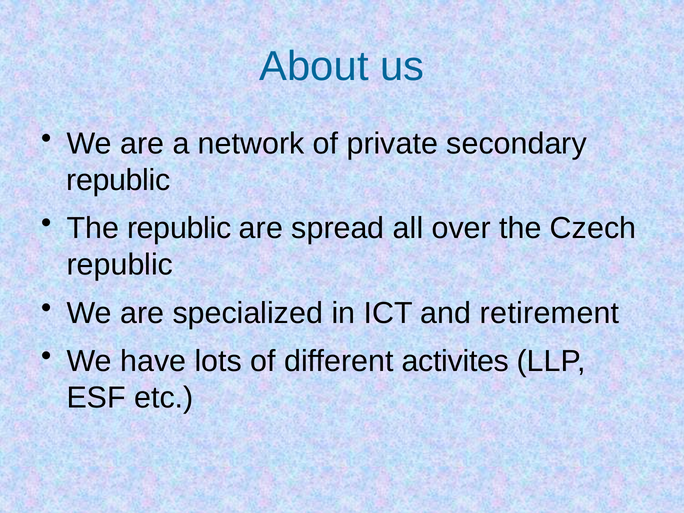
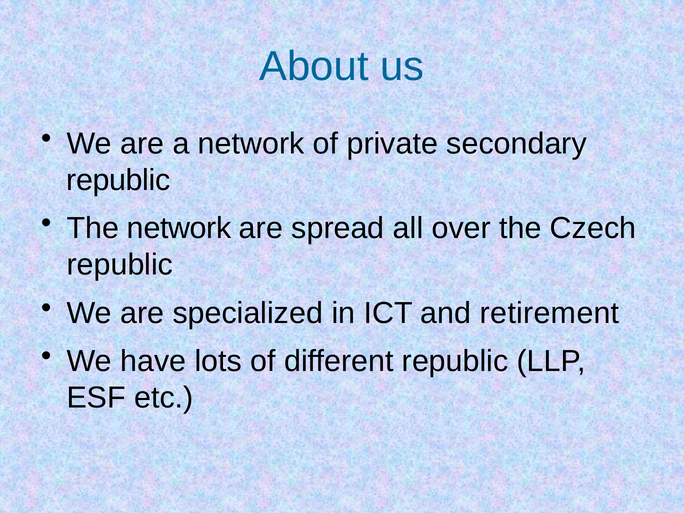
The republic: republic -> network (179, 228)
different activites: activites -> republic (455, 361)
